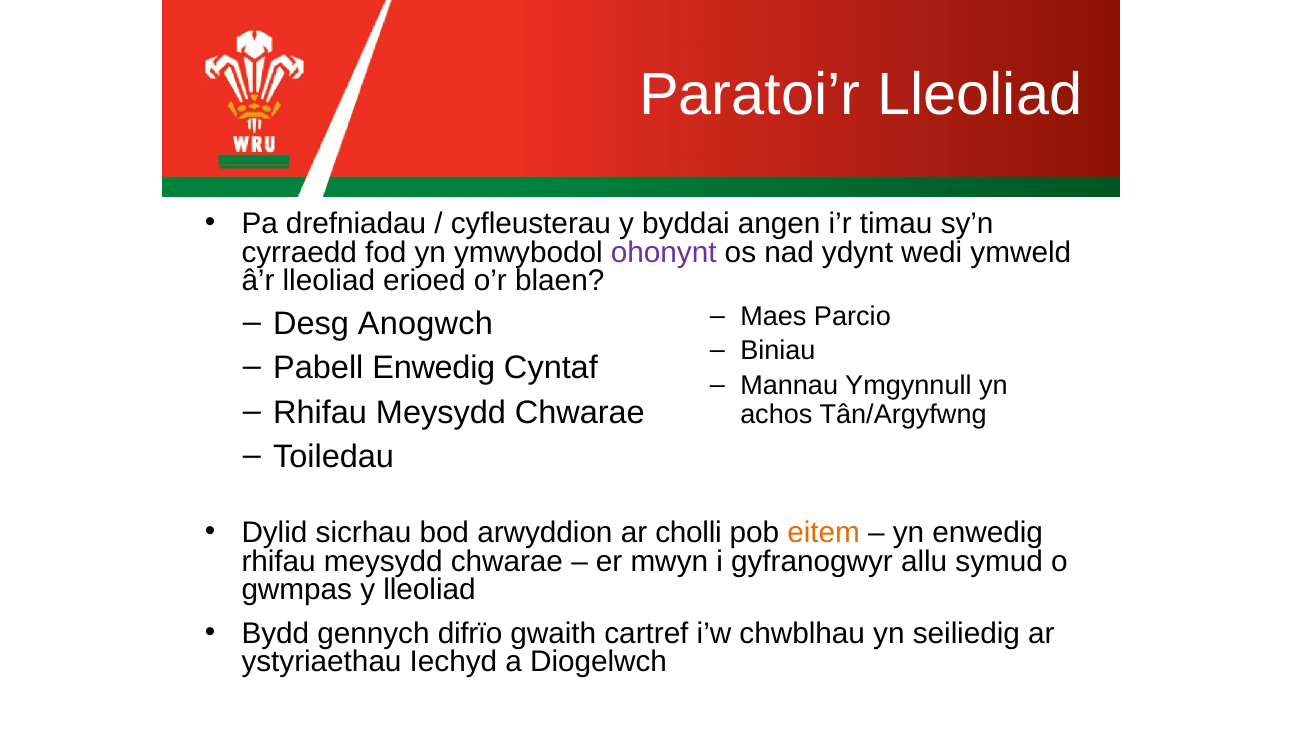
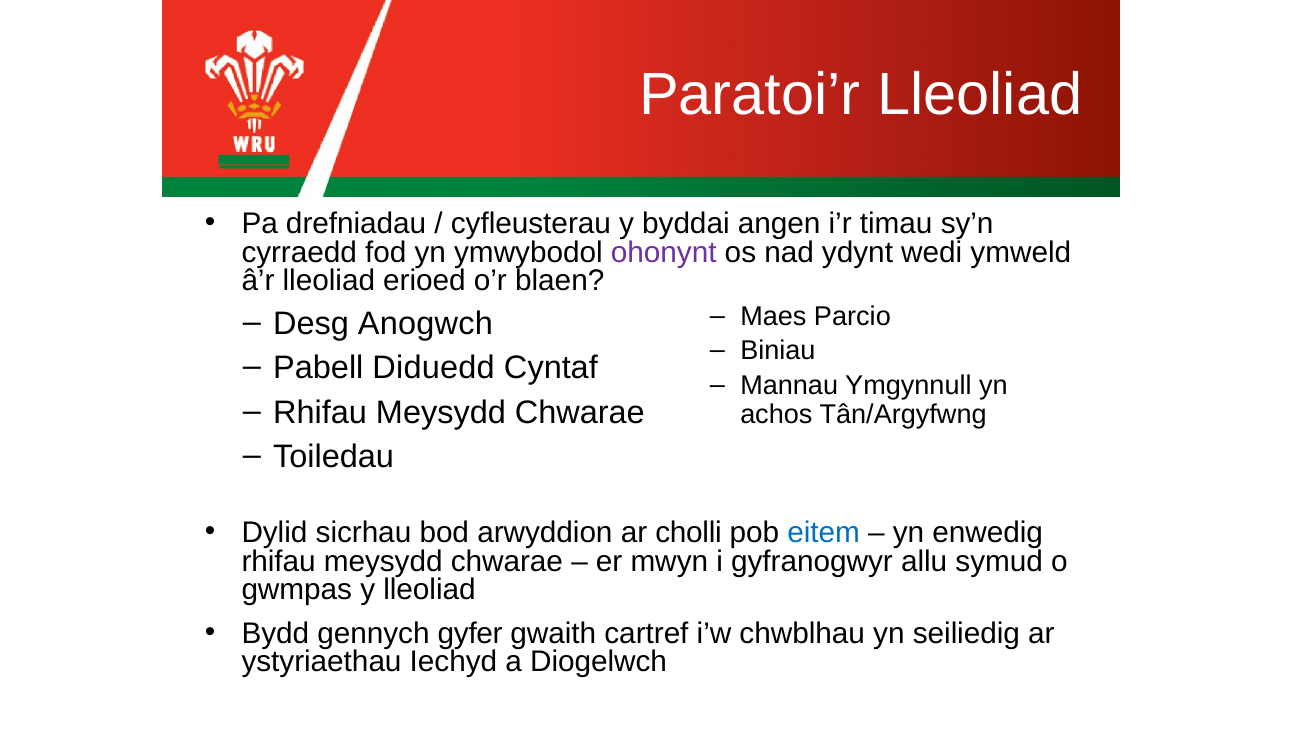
Pabell Enwedig: Enwedig -> Diduedd (434, 368)
eitem colour: orange -> blue (824, 533)
difrïo: difrïo -> gyfer (470, 633)
